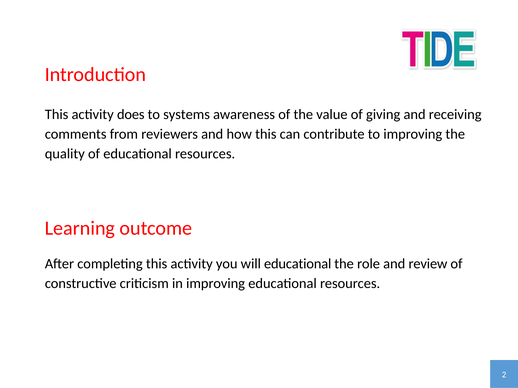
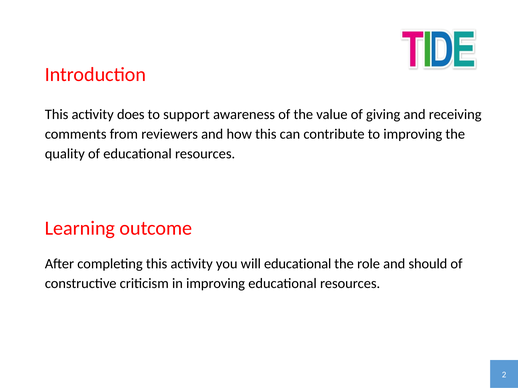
systems: systems -> support (186, 115)
review: review -> should (428, 264)
